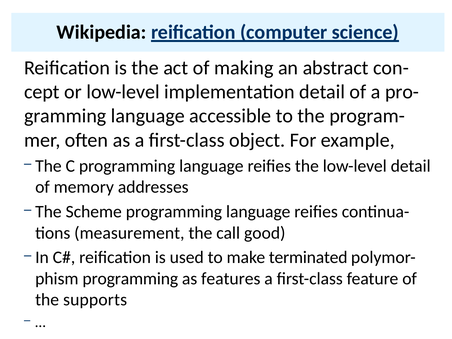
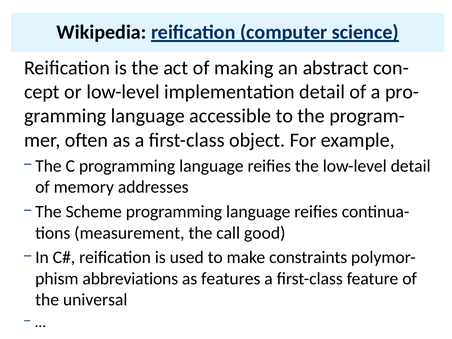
terminated: terminated -> constraints (308, 258)
programming: programming -> abbreviations (130, 279)
supports: supports -> universal (95, 300)
